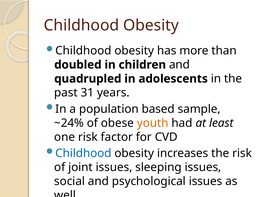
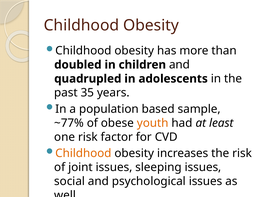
31: 31 -> 35 (87, 93)
~24%: ~24% -> ~77% (69, 123)
Childhood colour: blue -> orange (83, 153)
